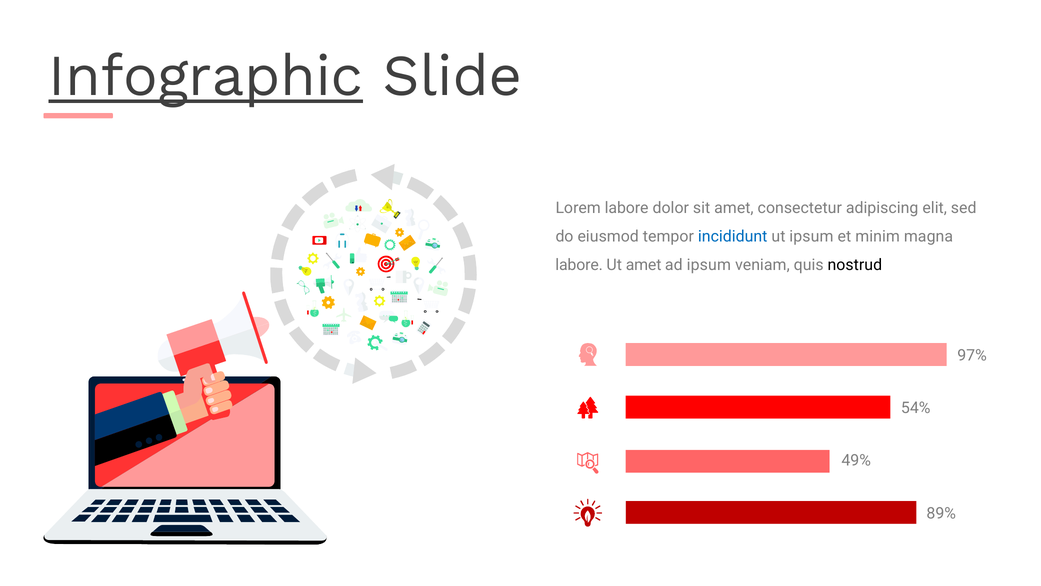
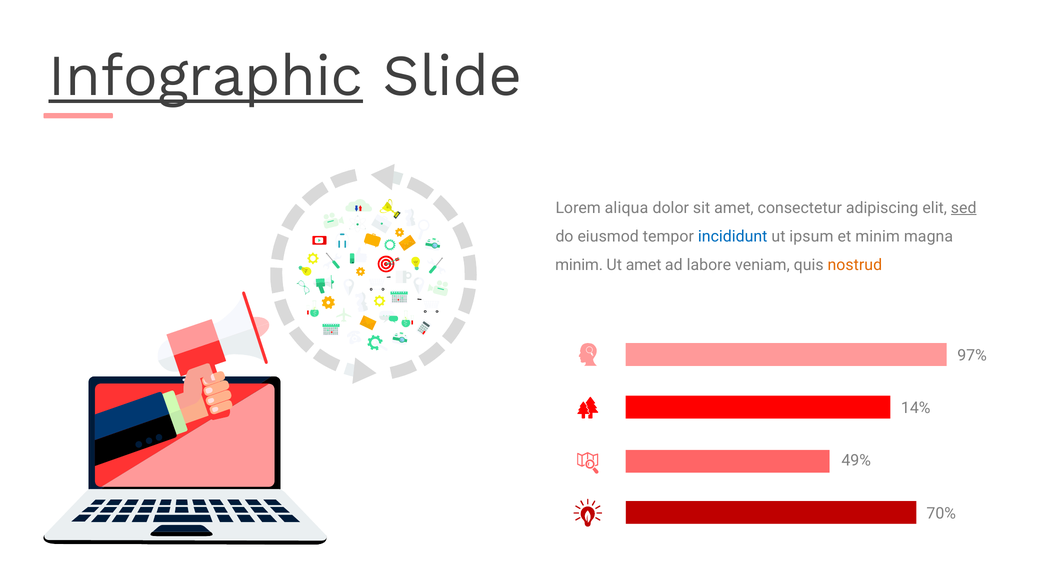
Lorem labore: labore -> aliqua (626, 208)
sed underline: none -> present (964, 208)
labore: labore -> minim (579, 265)
ad ipsum: ipsum -> labore (709, 265)
nostrud colour: black -> orange (855, 265)
54%: 54% -> 14% (916, 408)
89%: 89% -> 70% (941, 513)
